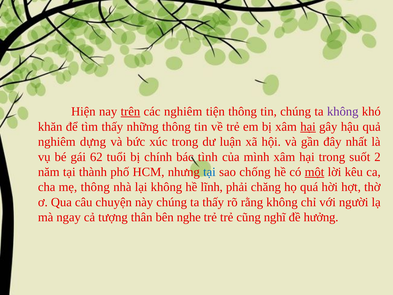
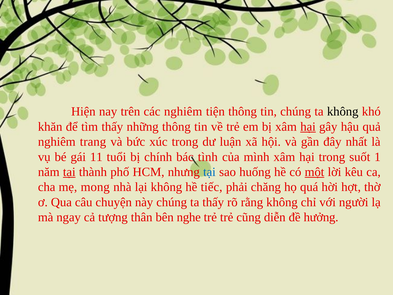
trên underline: present -> none (130, 111)
không colour: purple -> black (343, 111)
dựng: dựng -> trang (93, 142)
62: 62 -> 11 (96, 157)
2: 2 -> 1 (377, 157)
tại underline: none -> present (69, 172)
chống: chống -> huống (255, 172)
mẹ thông: thông -> mong (95, 187)
lĩnh: lĩnh -> tiếc (212, 187)
nghĩ: nghĩ -> diễn (275, 217)
